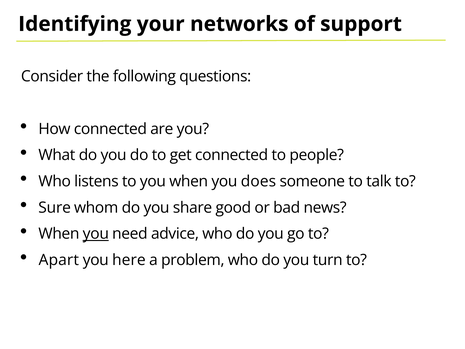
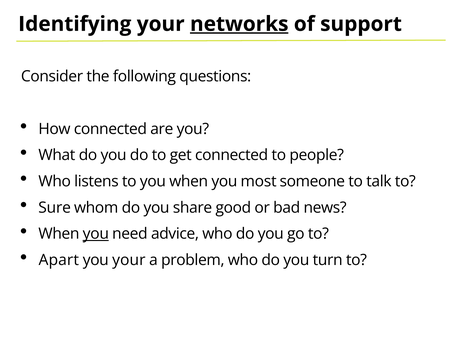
networks underline: none -> present (239, 24)
does: does -> most (259, 181)
you here: here -> your (129, 260)
